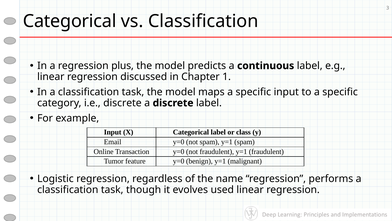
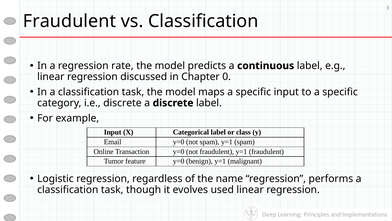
Categorical: Categorical -> Fraudulent (69, 21)
plus: plus -> rate (122, 66)
1: 1 -> 0 (227, 77)
